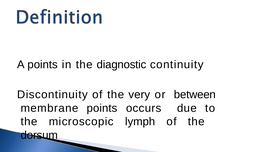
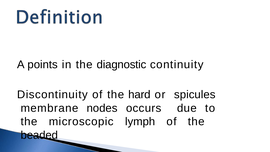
very: very -> hard (139, 95)
between: between -> spicules (195, 95)
membrane points: points -> nodes (102, 108)
dorsum: dorsum -> beaded (39, 135)
